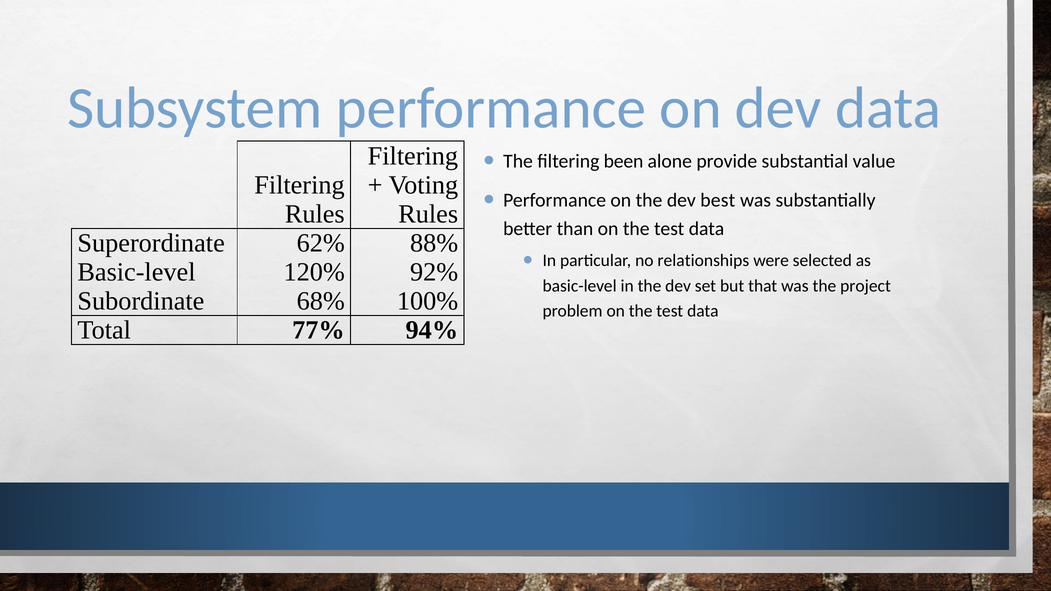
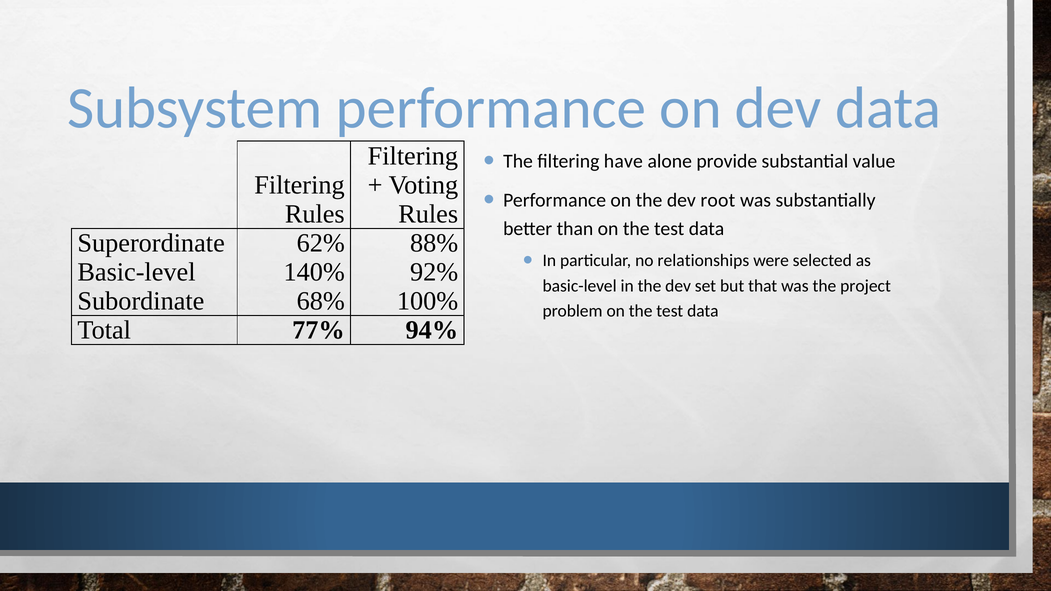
been: been -> have (623, 161)
best: best -> root (718, 200)
120%: 120% -> 140% (314, 272)
